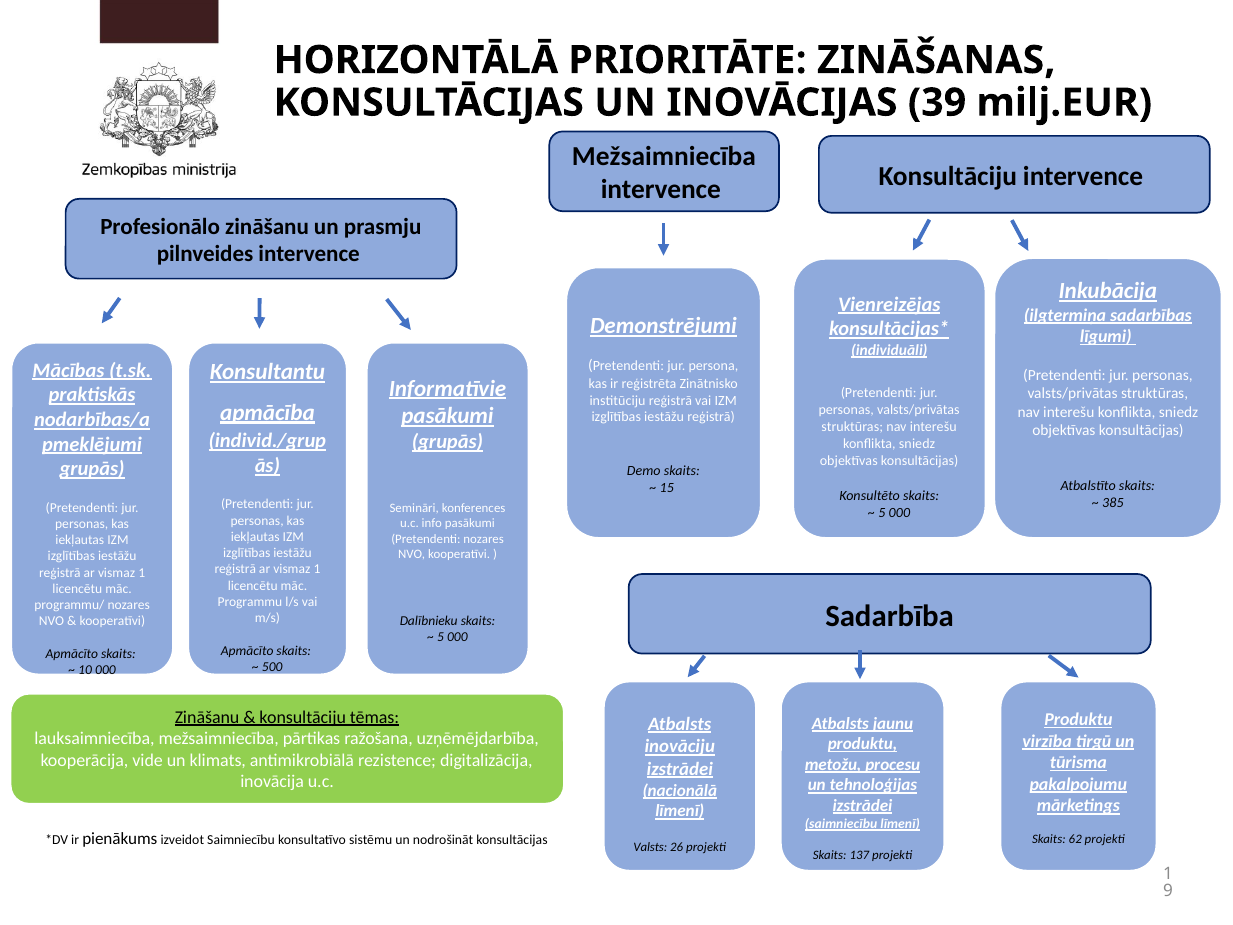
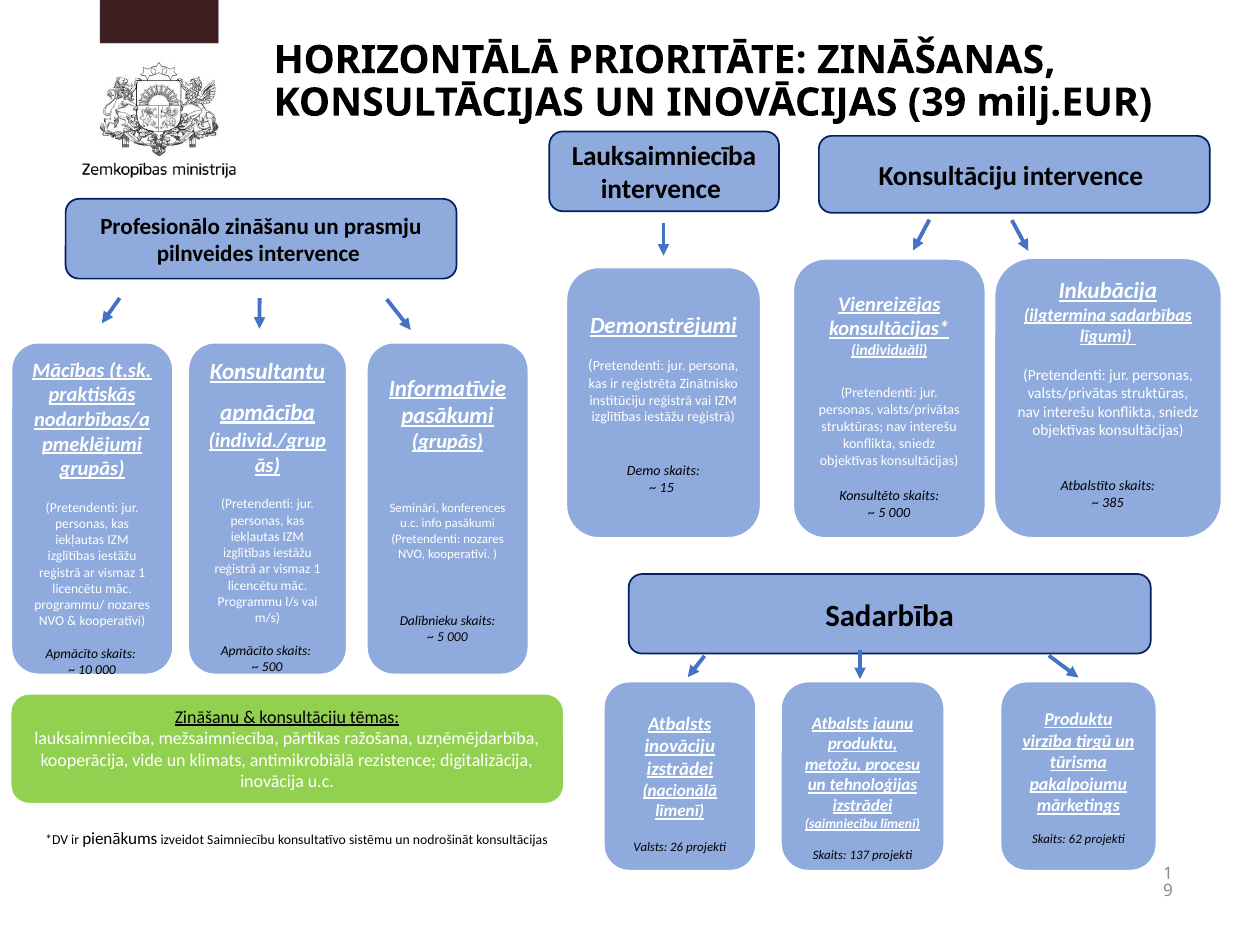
Mežsaimniecība: Mežsaimniecība -> Lauksaimniecība (664, 157)
